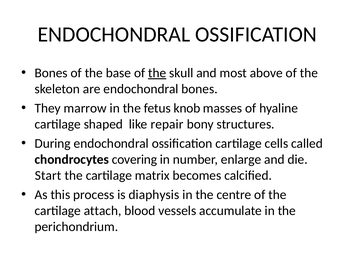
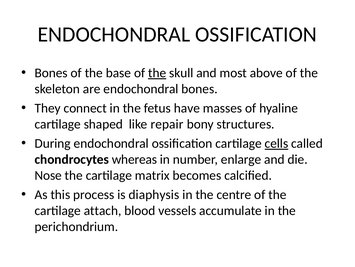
marrow: marrow -> connect (85, 108)
knob: knob -> have (187, 108)
cells underline: none -> present (276, 143)
covering: covering -> whereas (134, 159)
Start: Start -> Nose (48, 175)
